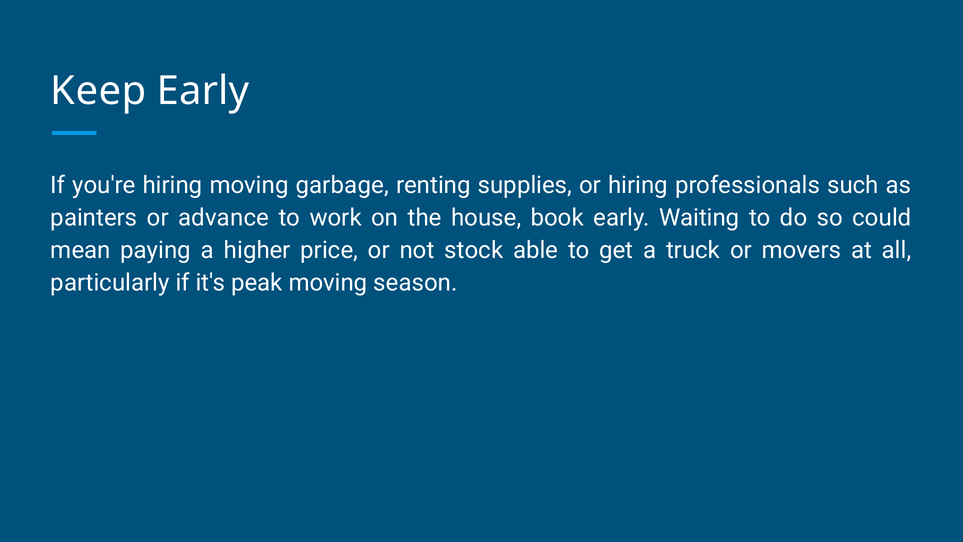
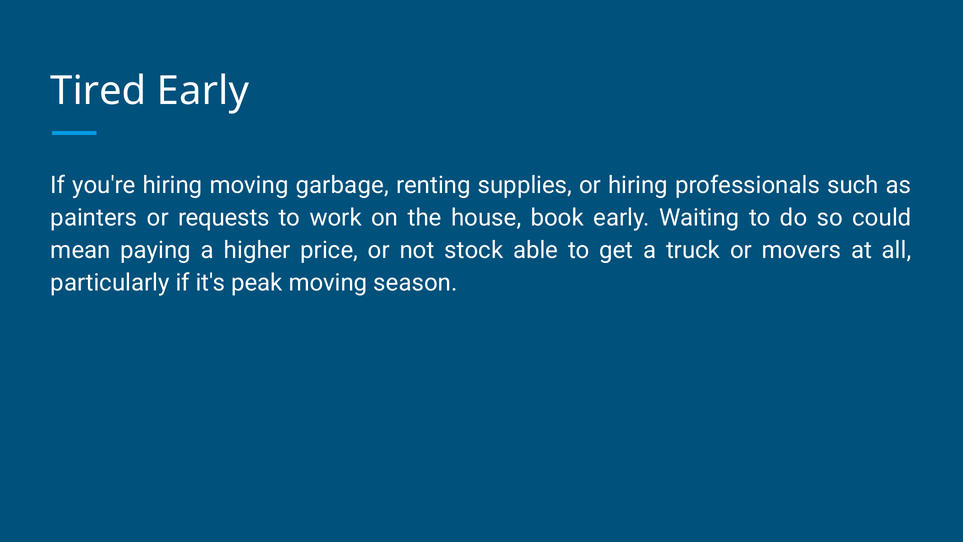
Keep: Keep -> Tired (99, 91)
advance: advance -> requests (224, 218)
